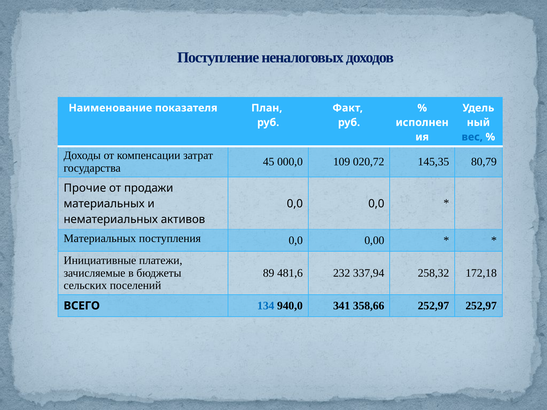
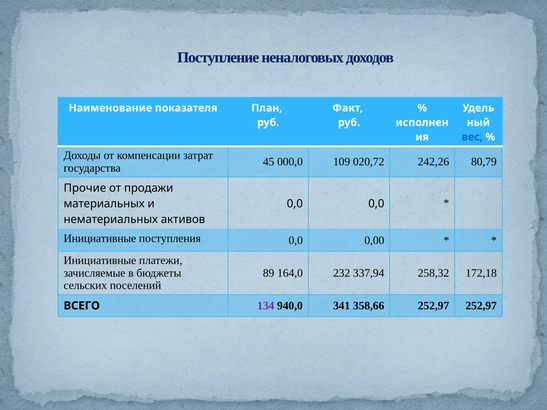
145,35: 145,35 -> 242,26 (433, 162)
Материальных: Материальных -> Инициативные (100, 238)
481,6: 481,6 -> 164,0 (290, 273)
134 colour: blue -> purple (266, 306)
